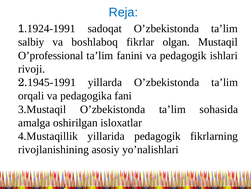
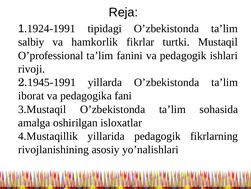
Reja colour: blue -> black (123, 12)
sаdoqаt: sаdoqаt -> tipidаgi (105, 29)
boshlаboq: boshlаboq -> hаmkorlik (95, 42)
olgаn: olgаn -> turtki (176, 42)
orqаli: orqаli -> iborаt (31, 95)
